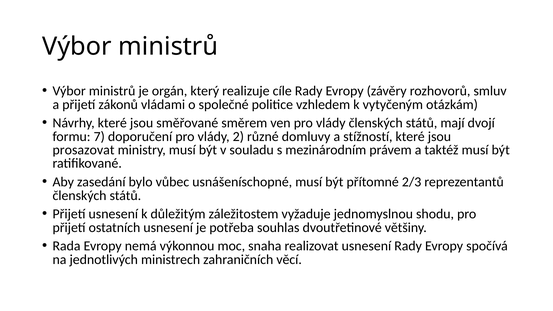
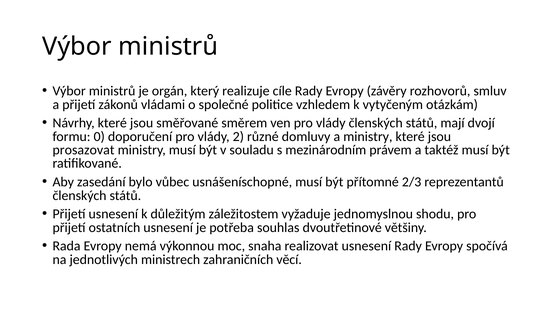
7: 7 -> 0 (99, 137)
a stížností: stížností -> ministry (368, 137)
